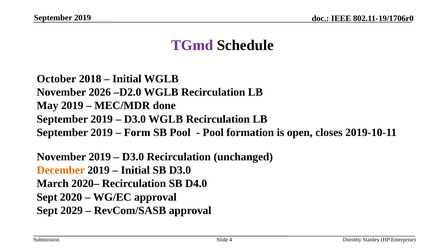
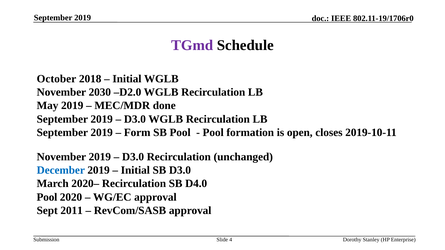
2026: 2026 -> 2030 (100, 92)
December colour: orange -> blue (61, 170)
Sept: Sept -> Pool (47, 197)
2029: 2029 -> 2011 (72, 211)
